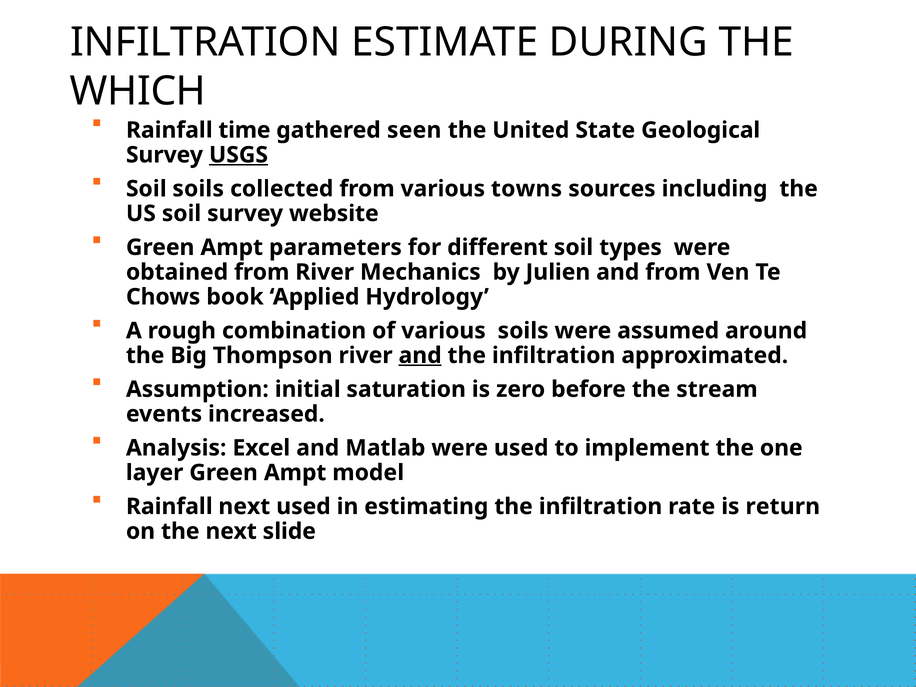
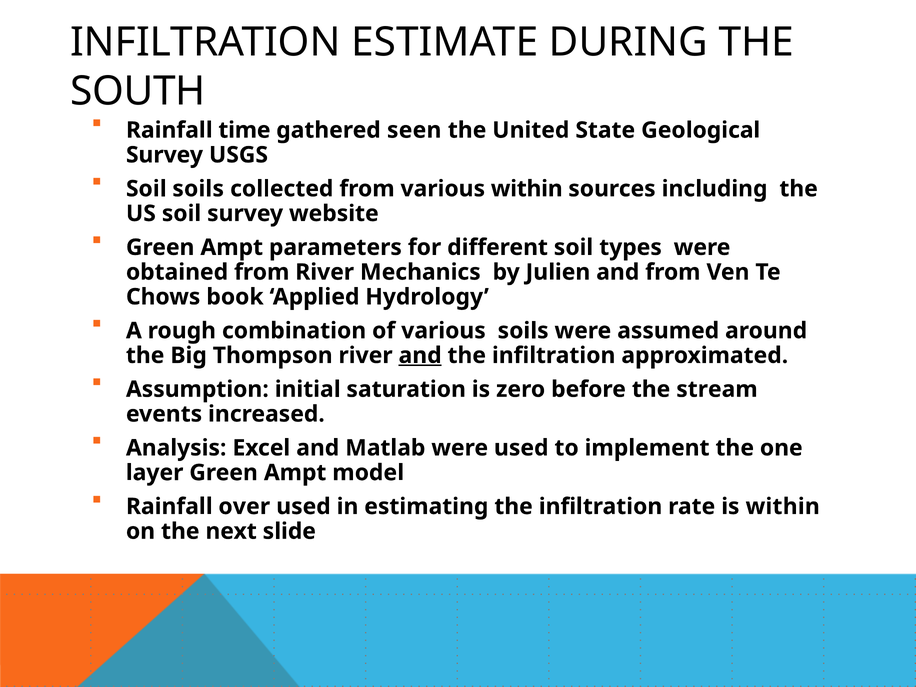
WHICH: WHICH -> SOUTH (138, 91)
USGS underline: present -> none (238, 155)
various towns: towns -> within (527, 189)
Rainfall next: next -> over (244, 507)
is return: return -> within (783, 507)
